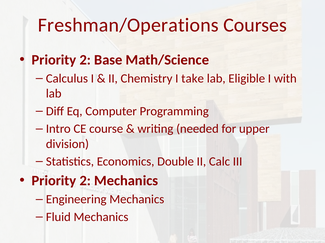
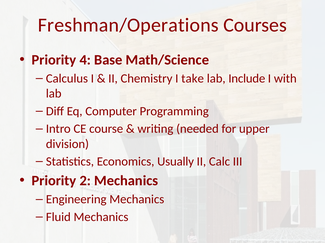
2: 2 -> 4 (85, 60)
Eligible: Eligible -> Include (247, 79)
Double: Double -> Usually (176, 162)
